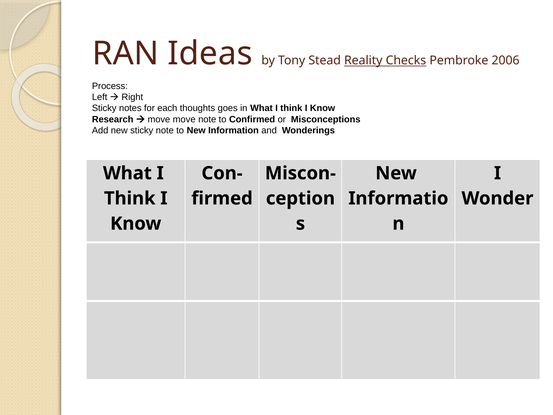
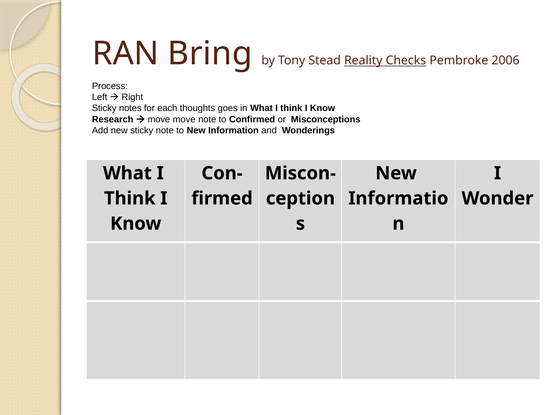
Ideas: Ideas -> Bring (210, 53)
